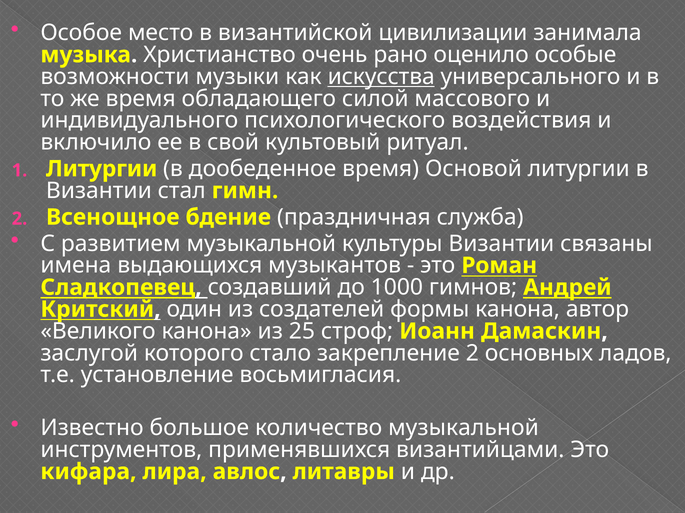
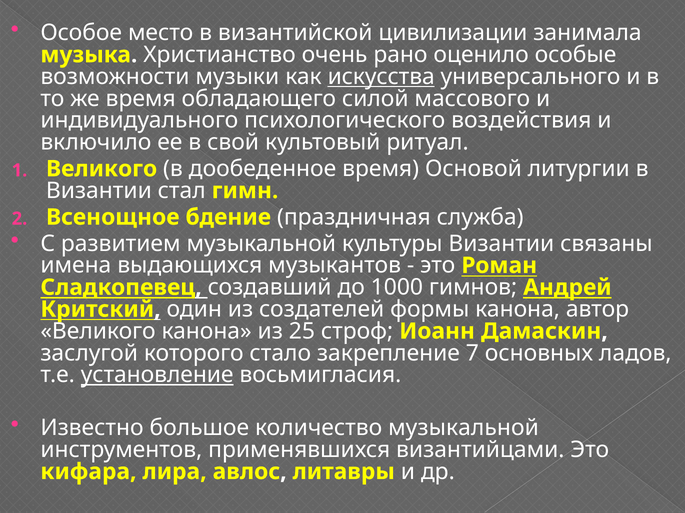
Литургии: Литургии -> Великого (102, 169)
закрепление 2: 2 -> 7 (472, 354)
установление underline: none -> present (157, 375)
